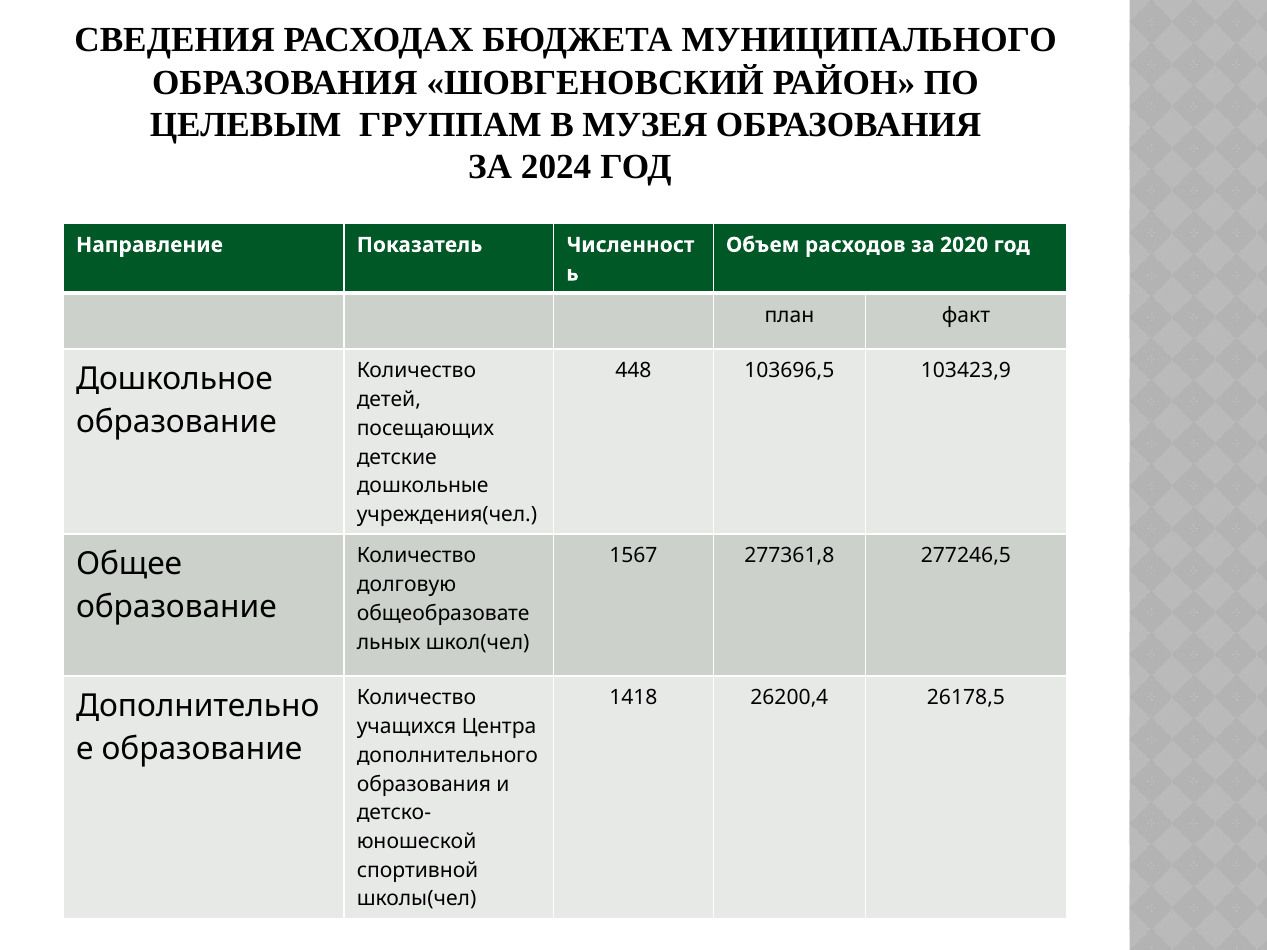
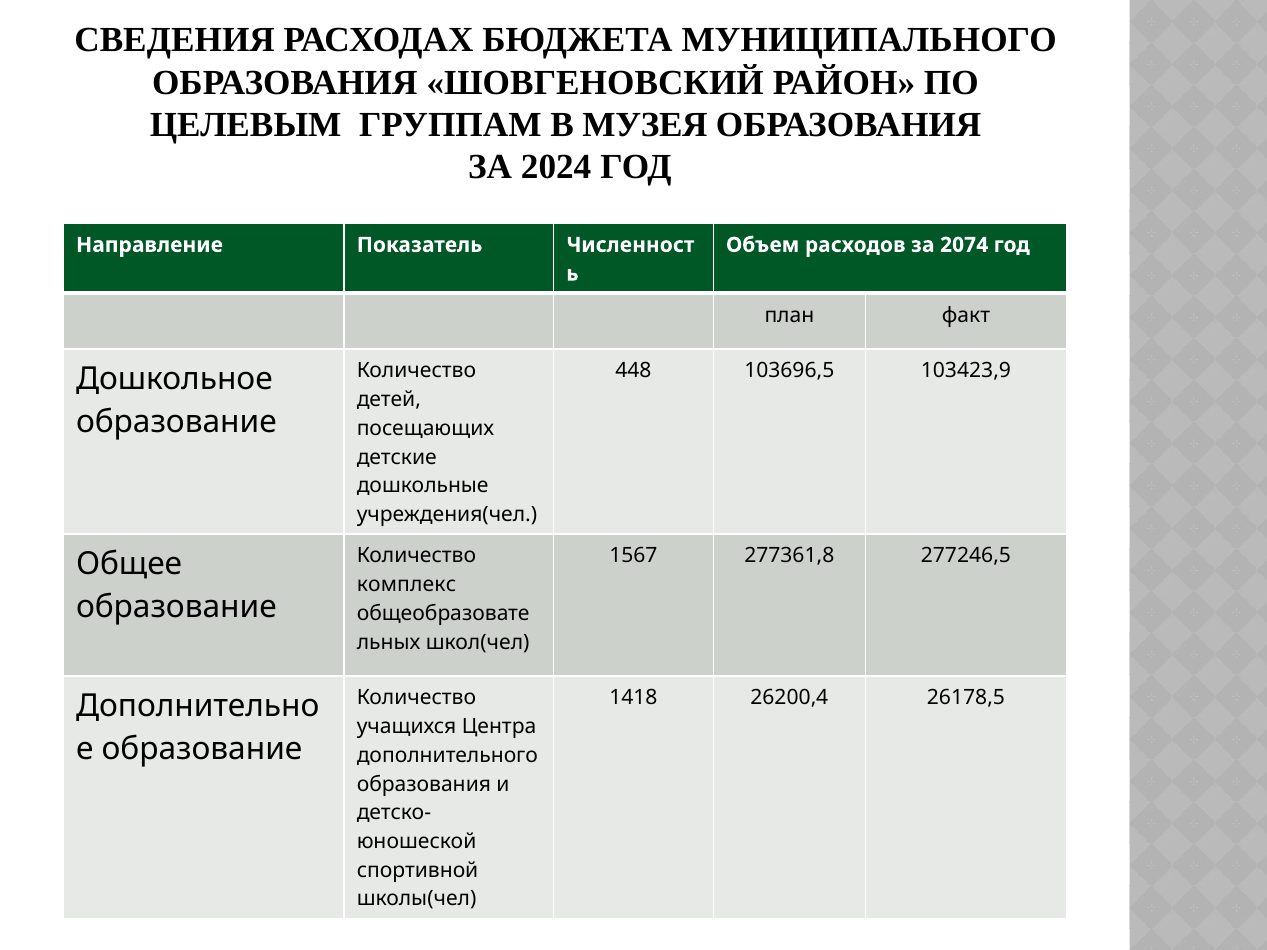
2020: 2020 -> 2074 (964, 245)
долговую: долговую -> комплекс (406, 585)
